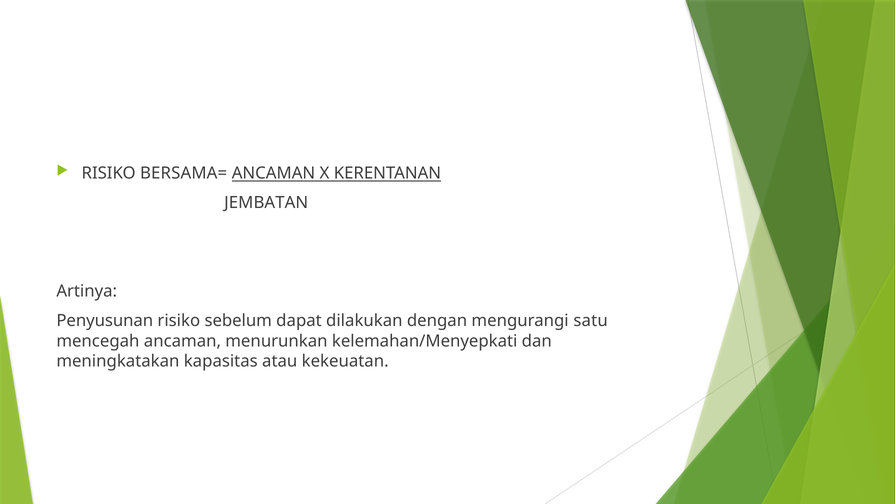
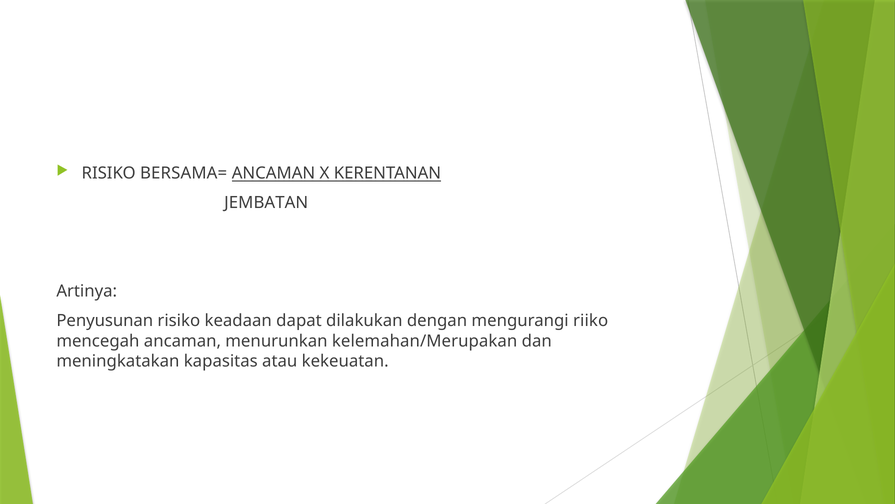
sebelum: sebelum -> keadaan (238, 321)
satu: satu -> riiko (591, 321)
kelemahan/Menyepkati: kelemahan/Menyepkati -> kelemahan/Merupakan (425, 341)
